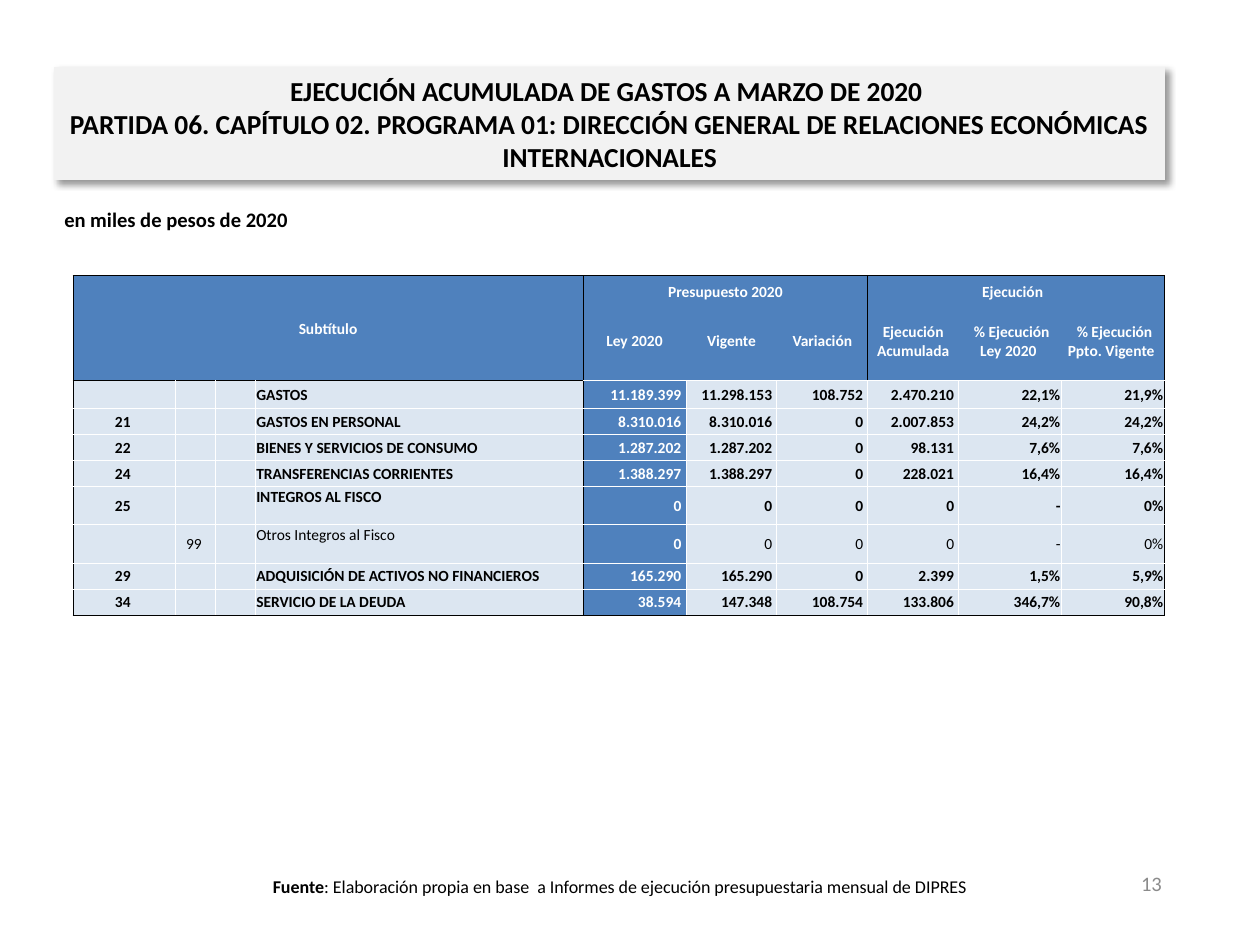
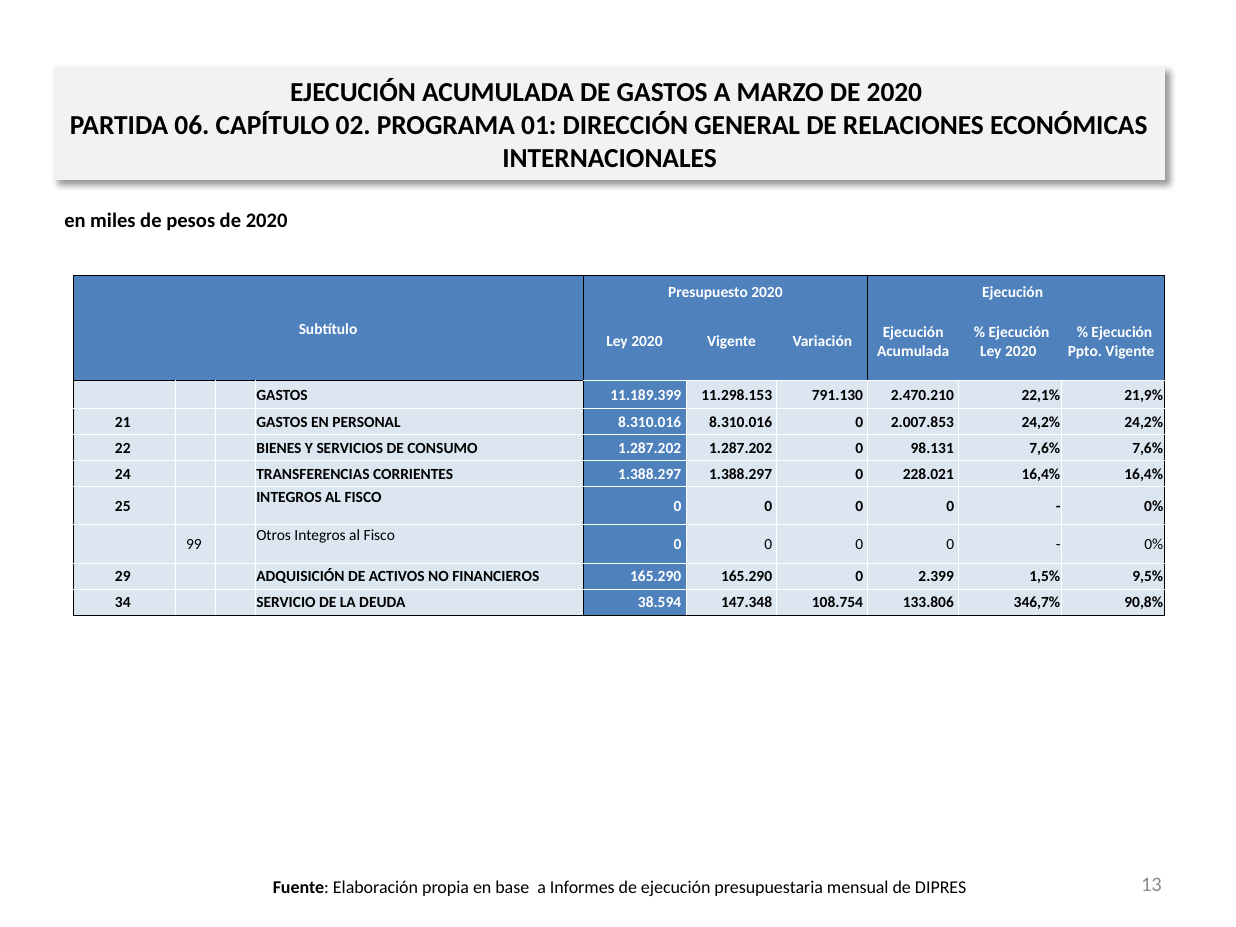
108.752: 108.752 -> 791.130 (837, 395)
5,9%: 5,9% -> 9,5% (1148, 577)
